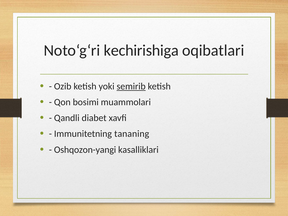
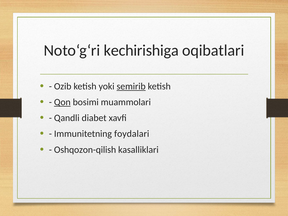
Qon underline: none -> present (62, 102)
tananing: tananing -> foydalari (132, 134)
Oshqozon-yangi: Oshqozon-yangi -> Oshqozon-qilish (85, 150)
